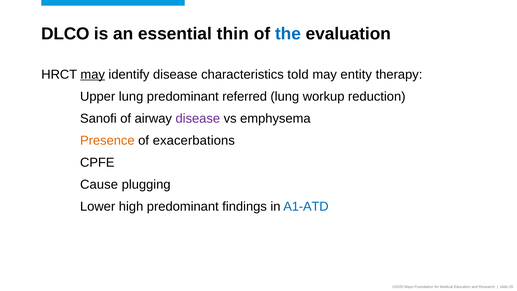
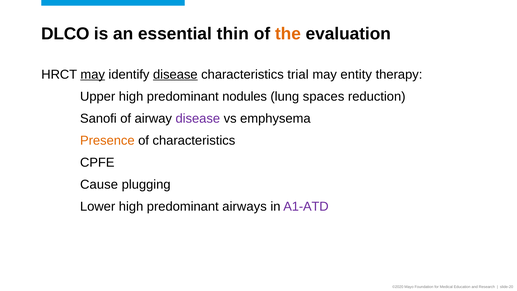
the colour: blue -> orange (288, 34)
disease underline: none -> present (175, 74)
told: told -> trial (298, 74)
Upper lung: lung -> high (131, 96)
referred: referred -> nodules (245, 96)
workup: workup -> spaces (324, 96)
of exacerbations: exacerbations -> characteristics (194, 140)
findings: findings -> airways (245, 207)
A1-ATD colour: blue -> purple (306, 207)
